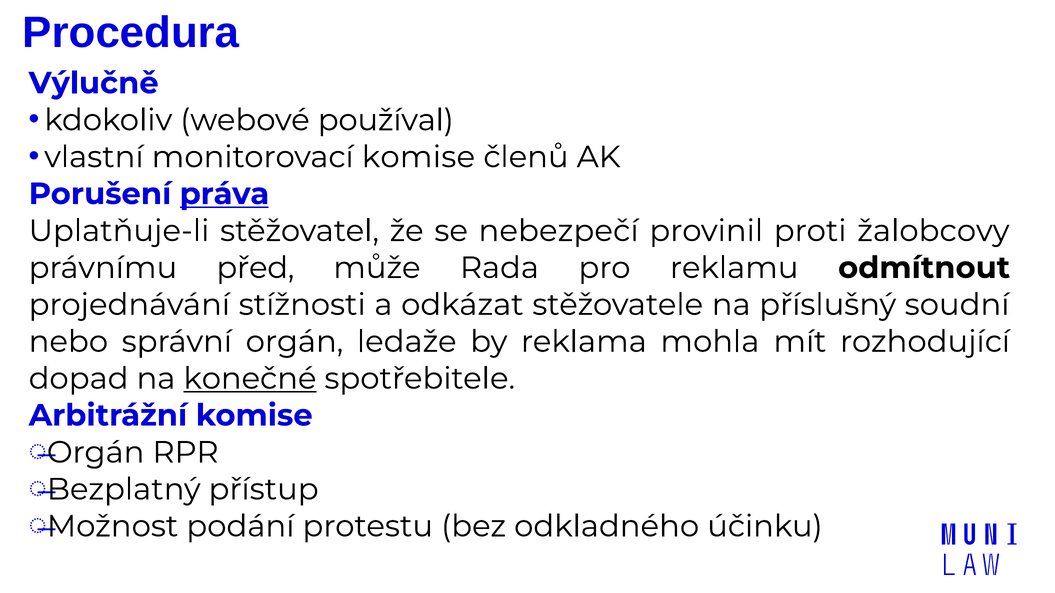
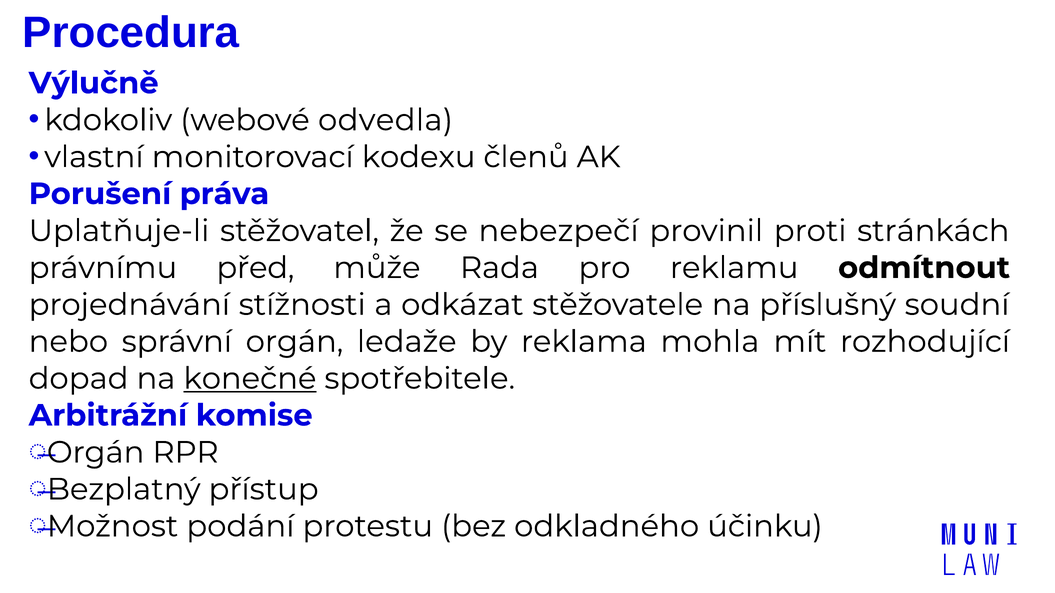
používal: používal -> odvedla (385, 120)
monitorovací komise: komise -> kodexu (419, 157)
práva underline: present -> none (224, 194)
žalobcovy: žalobcovy -> stránkách (933, 231)
